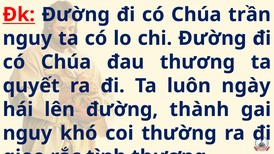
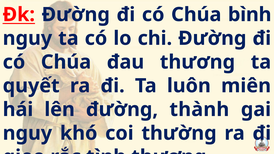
trần: trần -> bình (250, 15)
ngày: ngày -> miên (246, 86)
